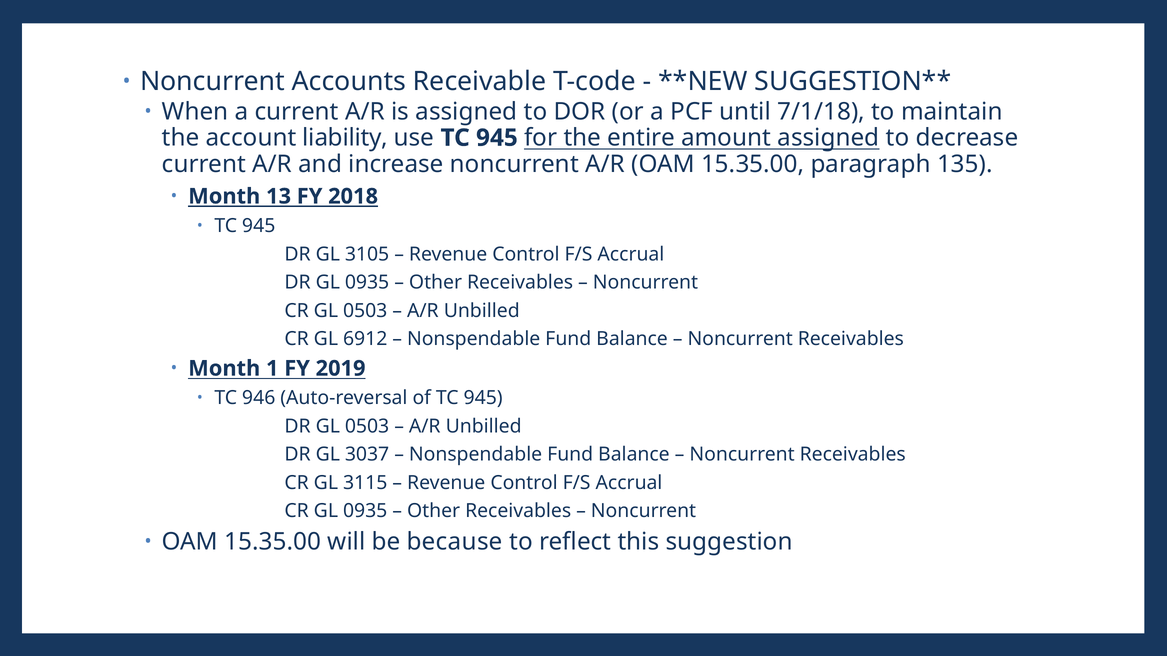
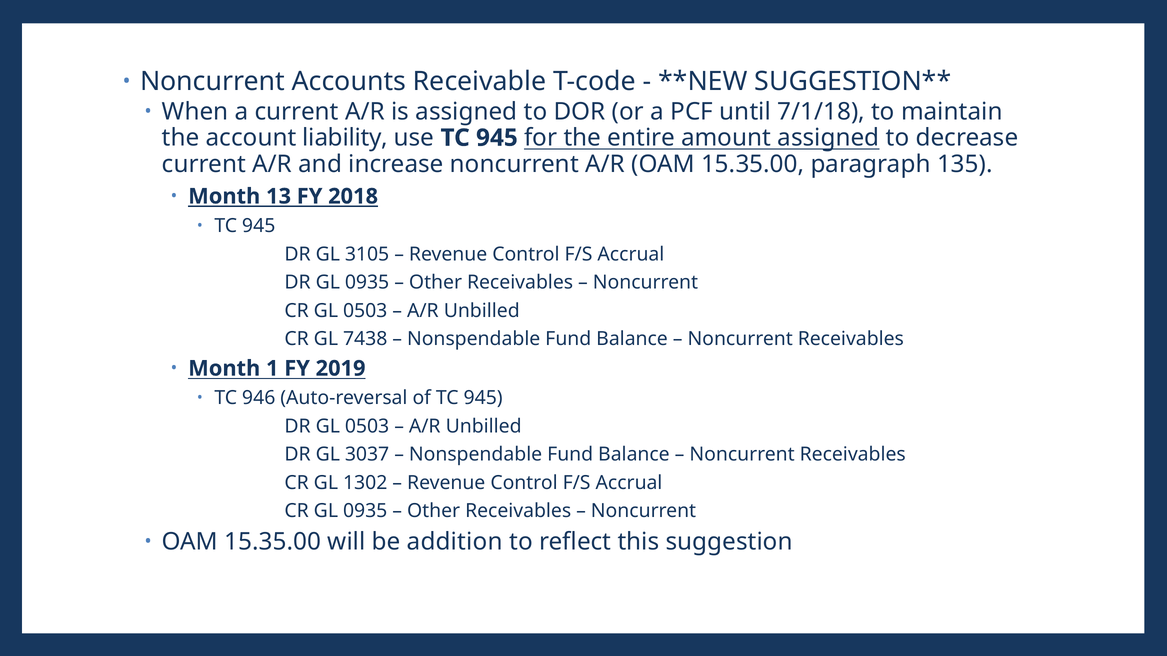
6912: 6912 -> 7438 (365, 339)
3115: 3115 -> 1302 (365, 483)
because: because -> addition (455, 542)
